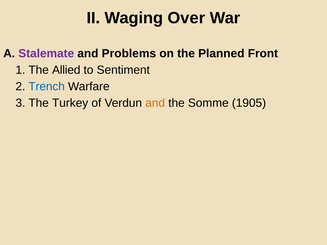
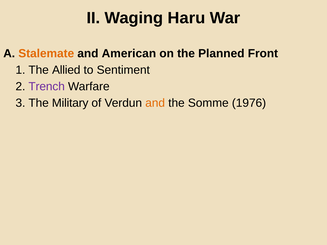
Over: Over -> Haru (186, 18)
Stalemate colour: purple -> orange (46, 53)
Problems: Problems -> American (129, 53)
Trench colour: blue -> purple (47, 87)
Turkey: Turkey -> Military (70, 103)
1905: 1905 -> 1976 (249, 103)
